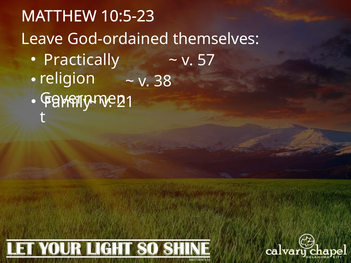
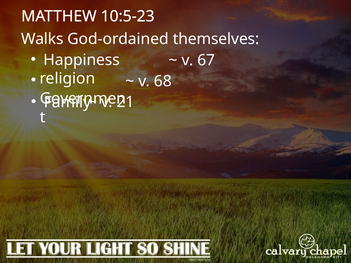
Leave: Leave -> Walks (42, 39)
Practically: Practically -> Happiness (82, 60)
57: 57 -> 67 (206, 60)
38: 38 -> 68 (163, 81)
